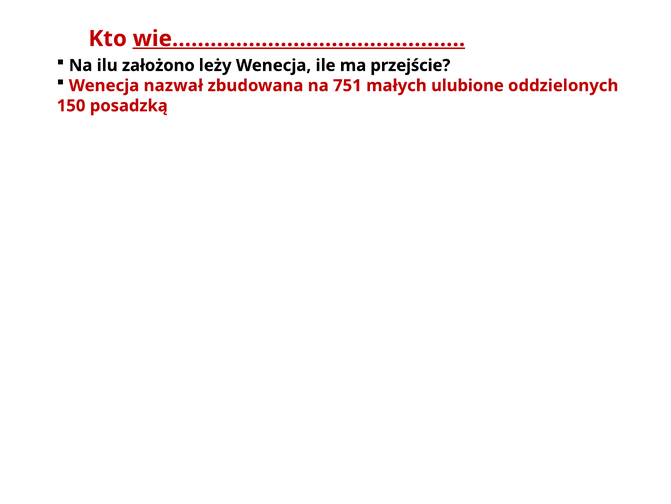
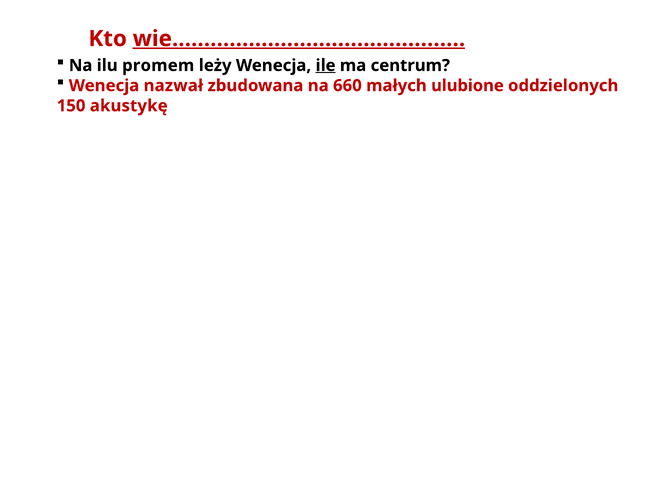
założono: założono -> promem (158, 65)
ile underline: none -> present (326, 65)
przejście: przejście -> centrum (410, 65)
751: 751 -> 660 (347, 85)
posadzką: posadzką -> akustykę (129, 106)
